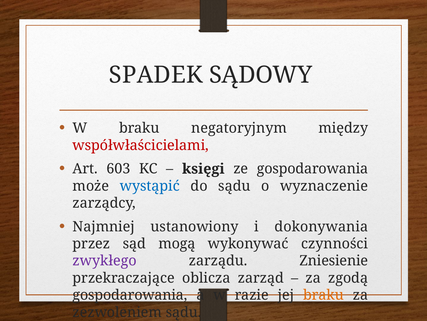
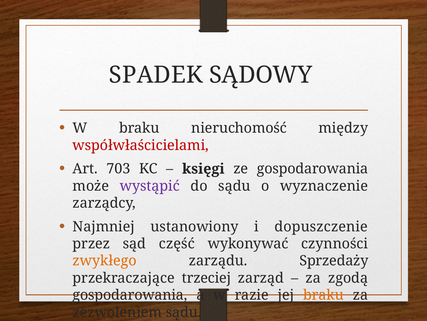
negatoryjnym: negatoryjnym -> nieruchomość (239, 128)
603: 603 -> 703 (118, 169)
wystąpić colour: blue -> purple (150, 186)
dokonywania: dokonywania -> dopuszczenie (321, 226)
mogą: mogą -> część (177, 243)
zwykłego colour: purple -> orange (105, 260)
Zniesienie: Zniesienie -> Sprzedaży (334, 260)
oblicza: oblicza -> trzeciej (206, 277)
